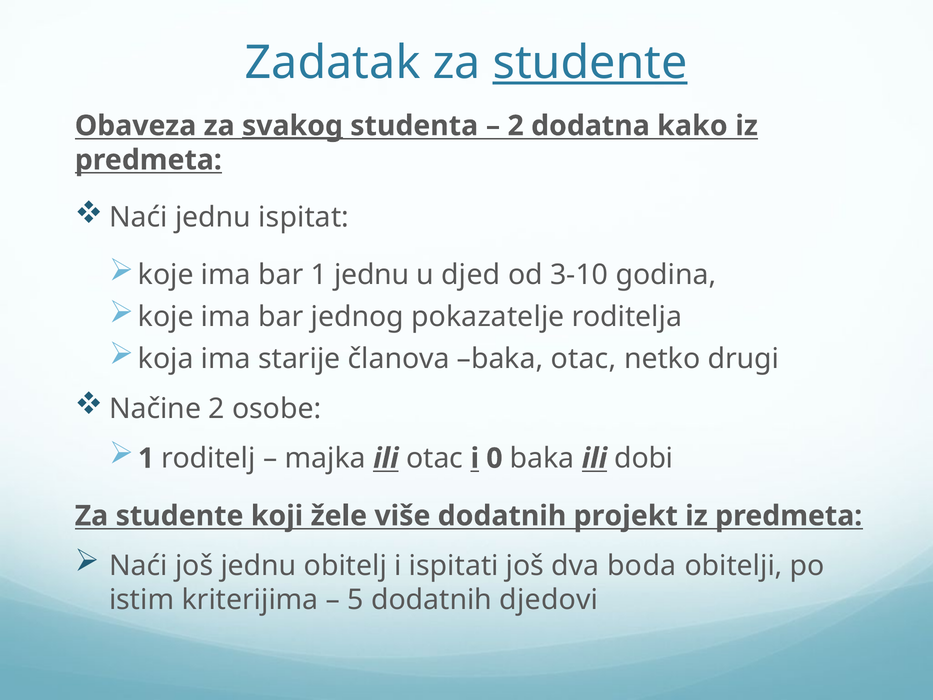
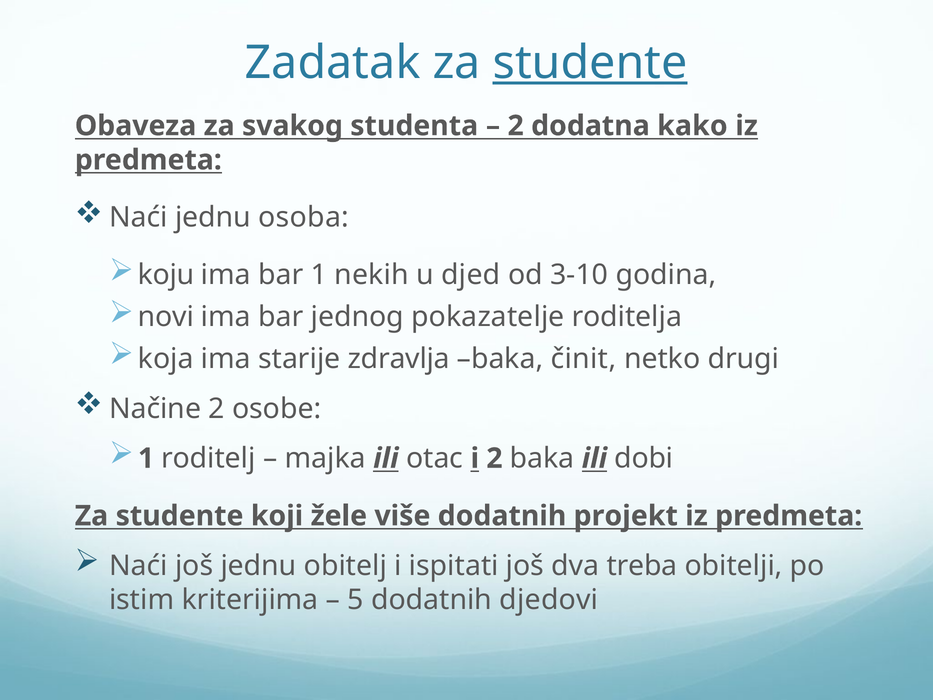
svakog underline: present -> none (292, 126)
ispitat: ispitat -> osoba (304, 217)
koje: koje -> koju (166, 275)
1 jednu: jednu -> nekih (372, 275)
koje: koje -> novi (166, 317)
članova: članova -> zdravlja (399, 359)
baka otac: otac -> činit (583, 359)
i 0: 0 -> 2 (494, 458)
boda: boda -> treba (642, 565)
